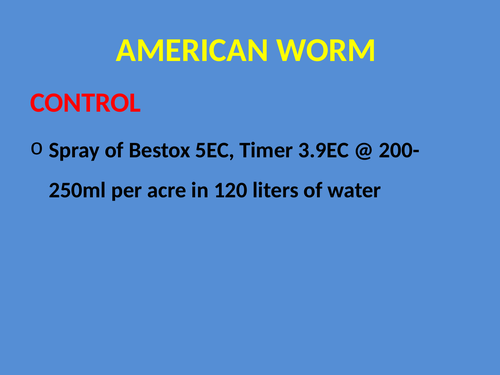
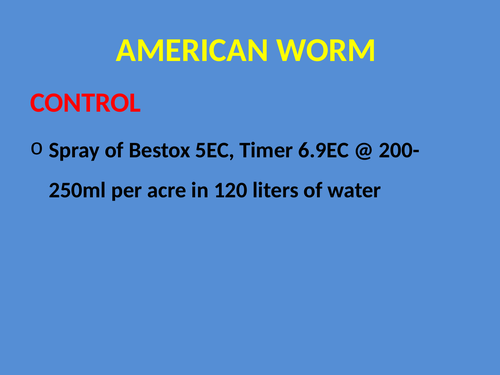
3.9EC: 3.9EC -> 6.9EC (324, 150)
